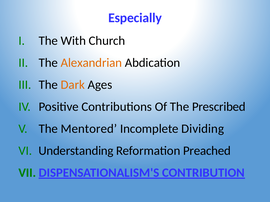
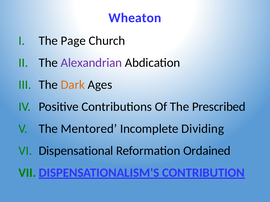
Especially: Especially -> Wheaton (135, 18)
With: With -> Page (73, 41)
Alexandrian colour: orange -> purple (91, 63)
Understanding: Understanding -> Dispensational (76, 151)
Preached: Preached -> Ordained (207, 151)
